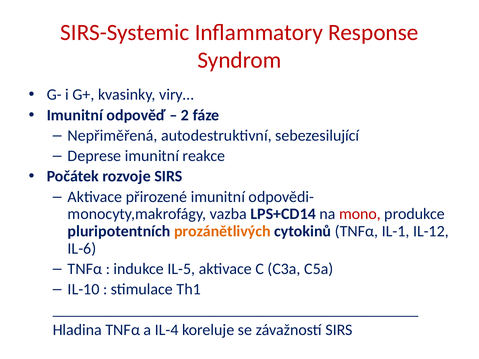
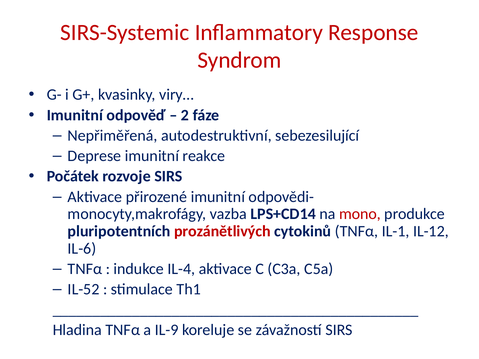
prozánětlivých colour: orange -> red (222, 231)
IL-5: IL-5 -> IL-4 (181, 269)
IL-10: IL-10 -> IL-52 (84, 289)
IL-4: IL-4 -> IL-9 (167, 330)
